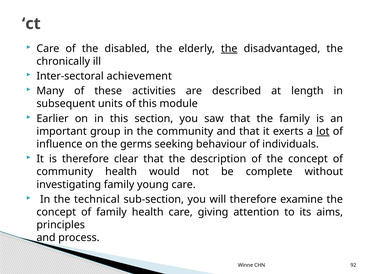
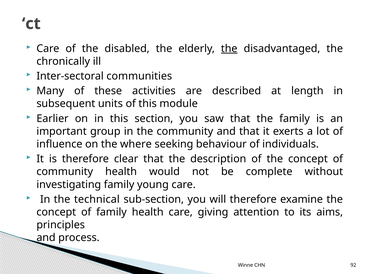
achievement: achievement -> communities (139, 76)
lot underline: present -> none (323, 131)
germs: germs -> where (136, 144)
